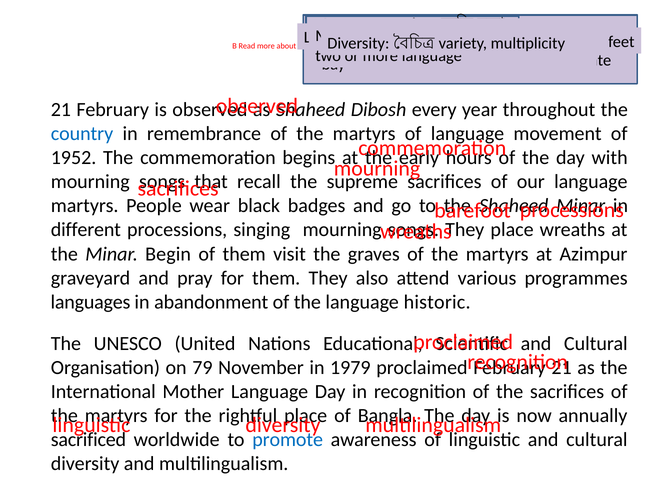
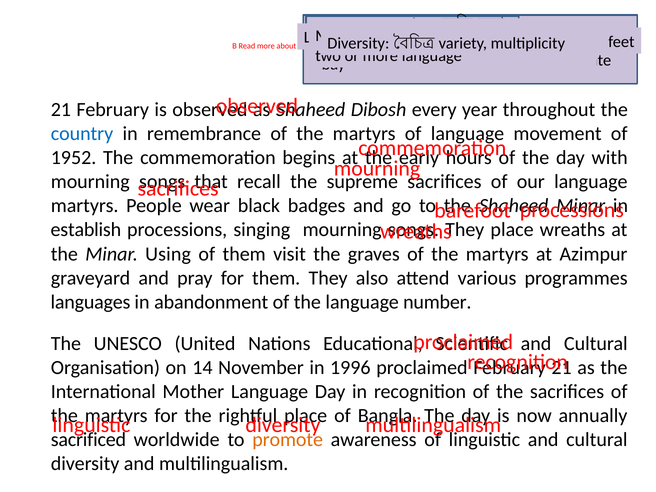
different: different -> establish (86, 230)
Begin: Begin -> Using (168, 254)
historic: historic -> number (437, 302)
79: 79 -> 14 (202, 368)
1979: 1979 -> 1996 (350, 368)
promote colour: blue -> orange (288, 440)
